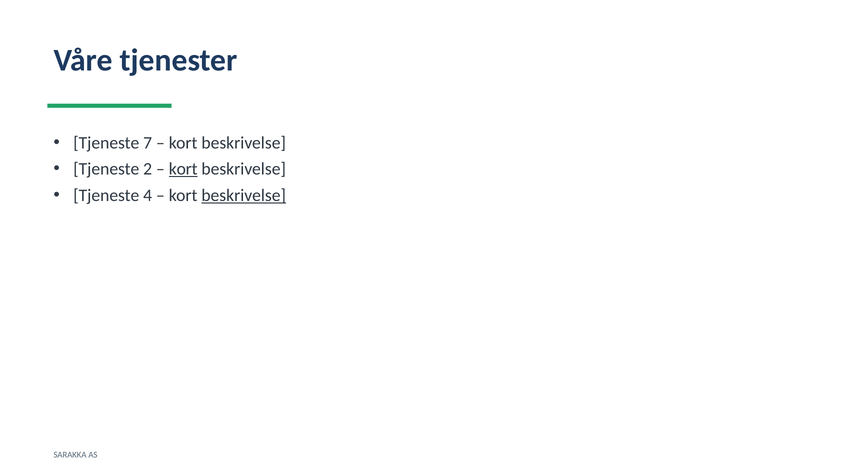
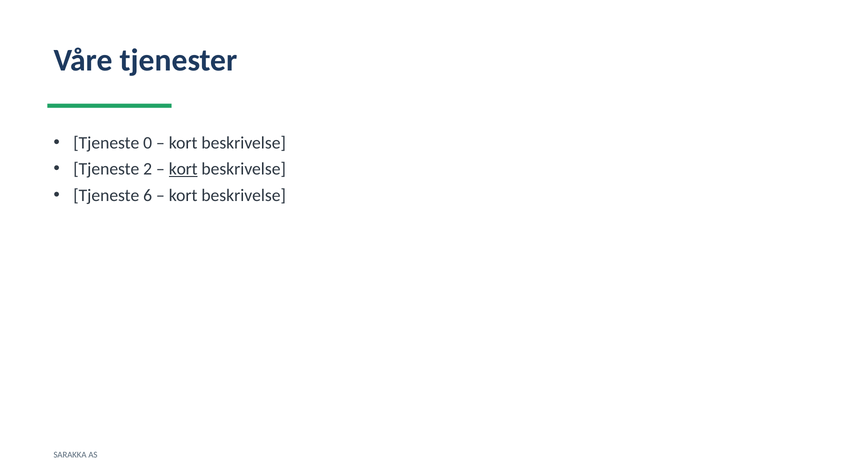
7: 7 -> 0 (148, 143)
4: 4 -> 6 (148, 195)
beskrivelse underline: present -> none (244, 195)
